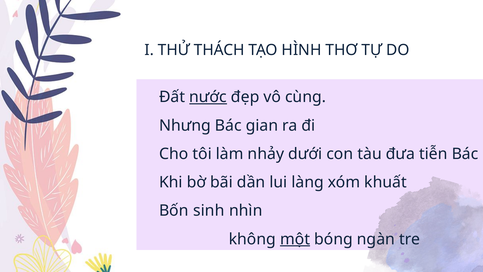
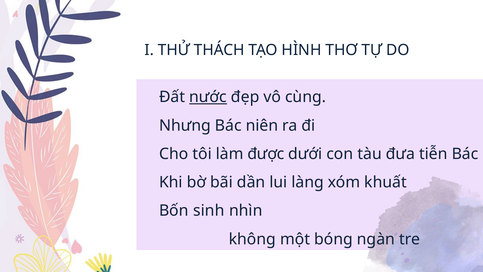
gian: gian -> niên (262, 125)
nhảy: nhảy -> được (266, 154)
một underline: present -> none (295, 239)
